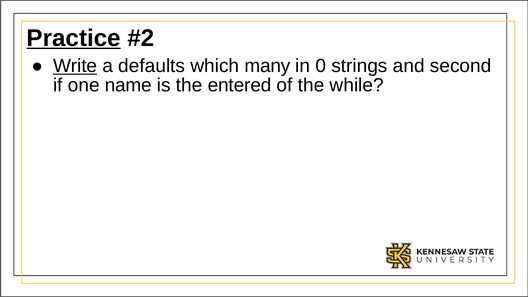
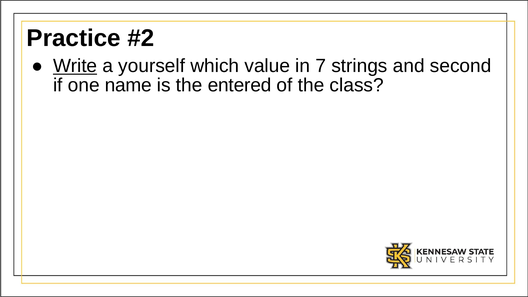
Practice underline: present -> none (74, 38)
defaults: defaults -> yourself (152, 66)
many: many -> value (267, 66)
0: 0 -> 7 (321, 66)
while: while -> class (357, 85)
